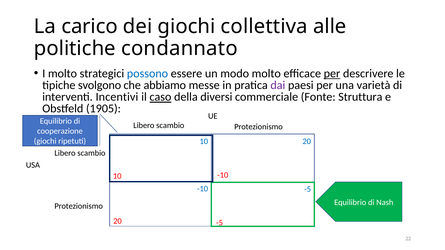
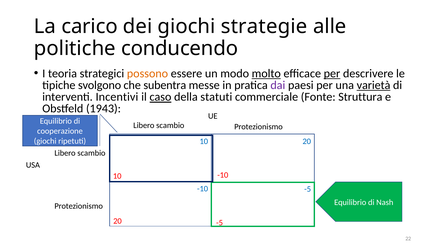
collettiva: collettiva -> strategie (264, 26)
condannato: condannato -> conducendo (180, 48)
I molto: molto -> teoria (62, 74)
possono colour: blue -> orange (147, 74)
molto underline: none -> present (266, 74)
abbiamo: abbiamo -> subentra (165, 85)
varietà underline: none -> present (374, 85)
diversi: diversi -> statuti (216, 97)
1905: 1905 -> 1943 (103, 109)
